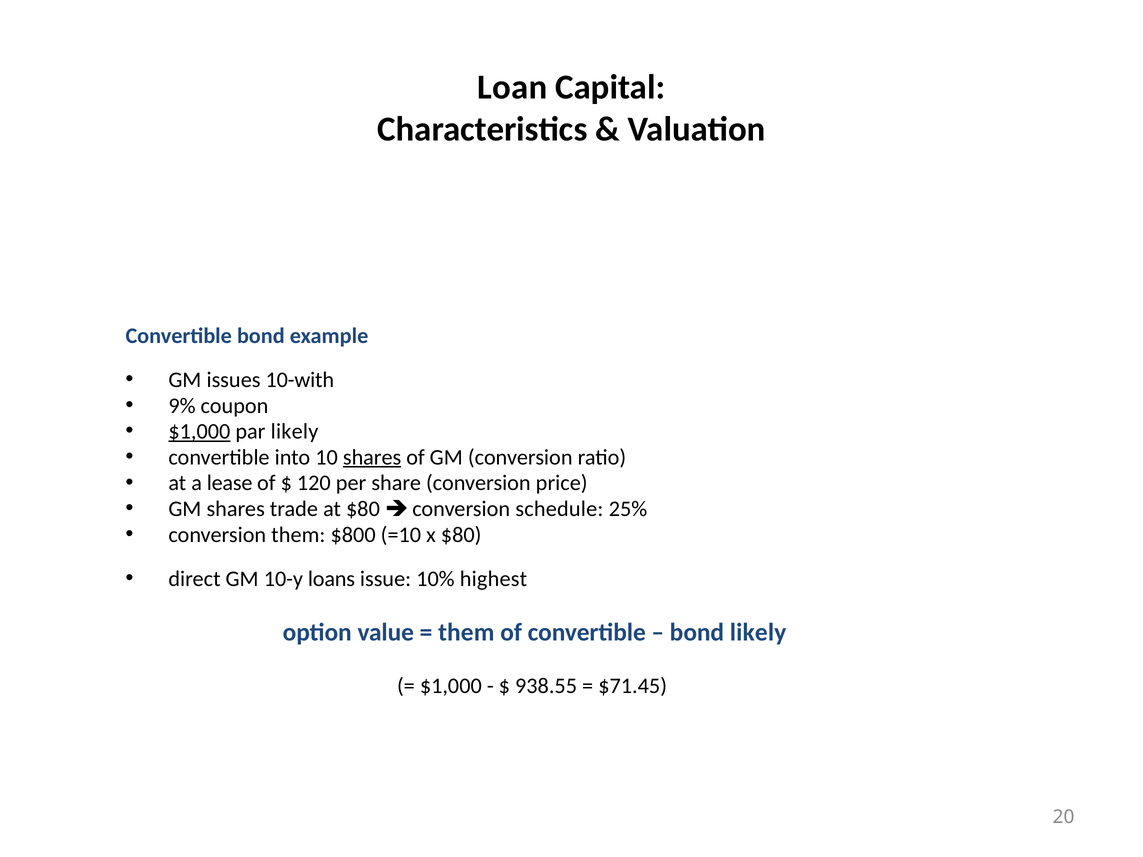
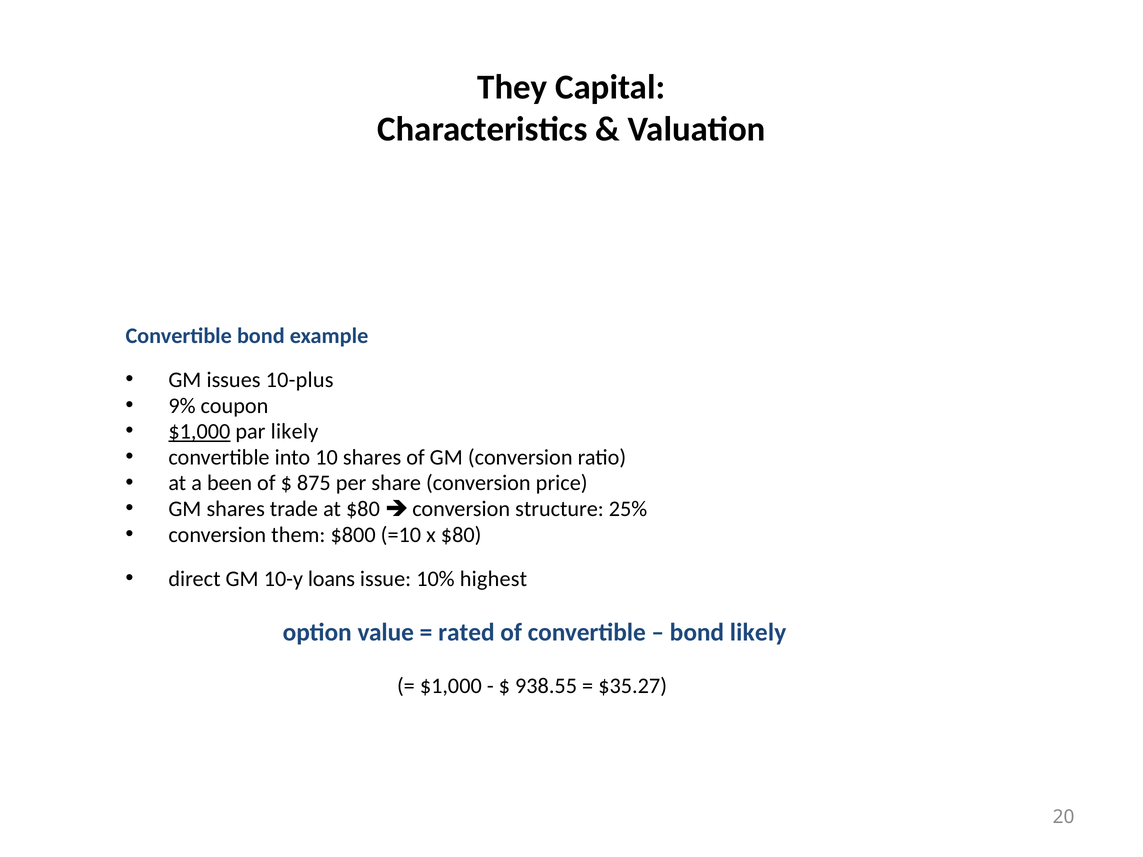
Loan: Loan -> They (512, 87)
10-with: 10-with -> 10-plus (300, 380)
shares underline: present -> none (372, 457)
lease: lease -> been (230, 483)
120: 120 -> 875 (314, 483)
schedule: schedule -> structure (559, 509)
them: them -> rated (466, 633)
$71.45: $71.45 -> $35.27 (633, 686)
